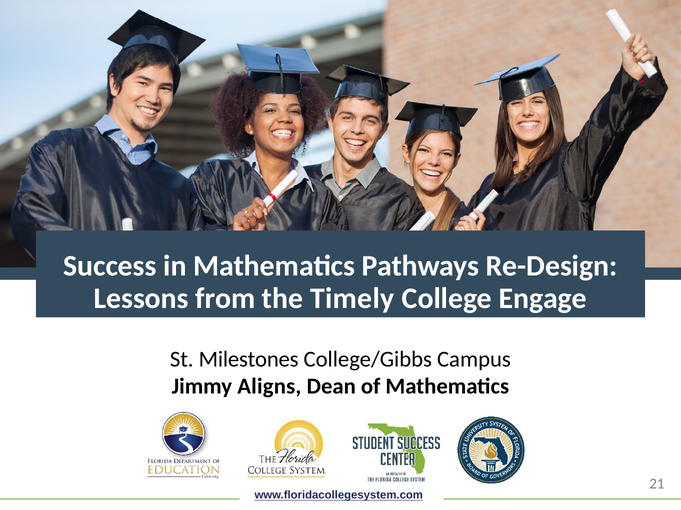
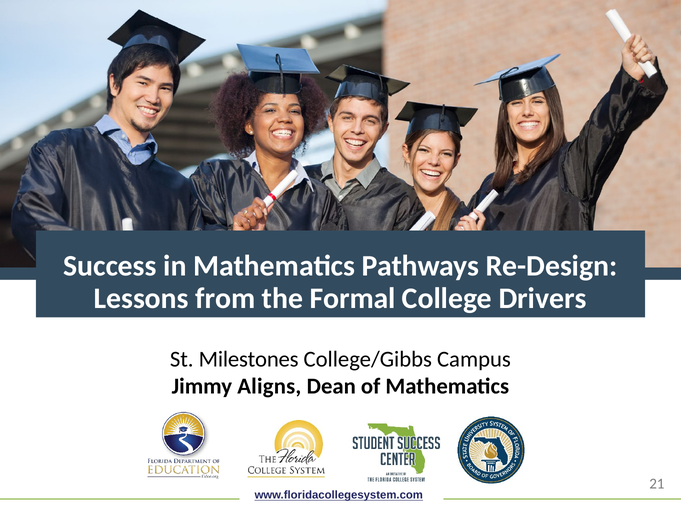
Timely: Timely -> Formal (353, 299)
Engage: Engage -> Drivers (543, 299)
